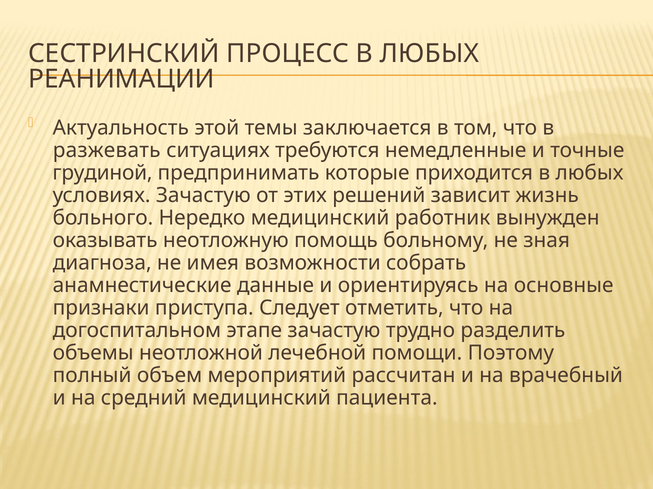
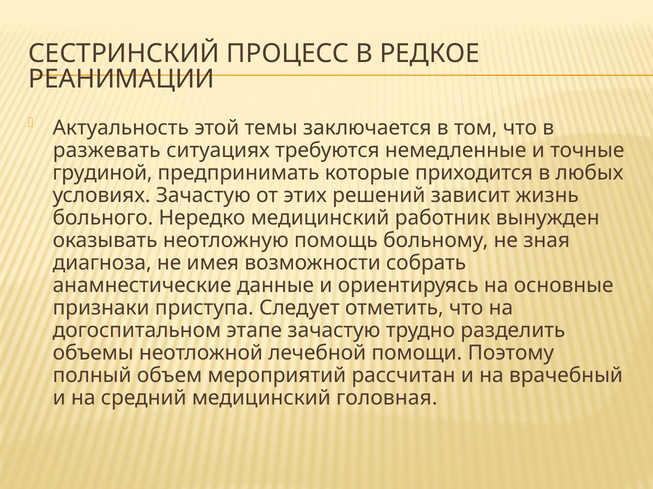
ПРОЦЕСС В ЛЮБЫХ: ЛЮБЫХ -> РЕДКОЕ (430, 54)
пациента: пациента -> головная (387, 398)
